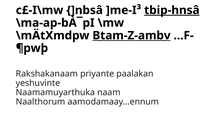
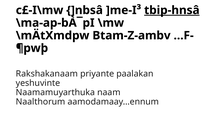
Btam-Z-ambv underline: present -> none (132, 36)
